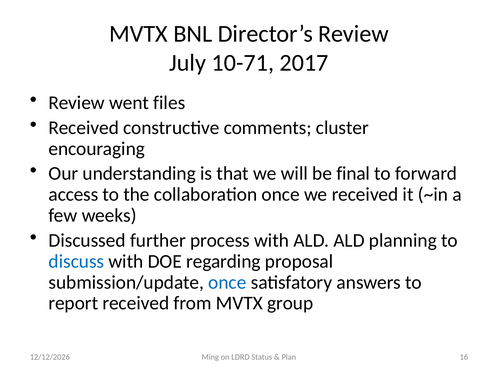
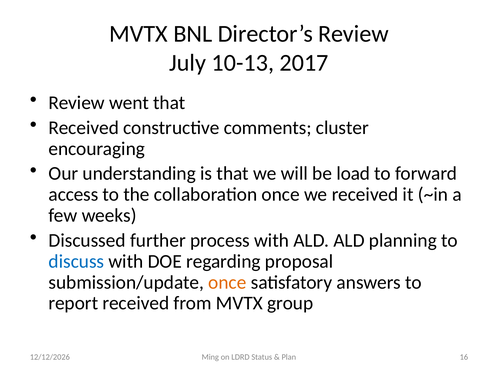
10-71: 10-71 -> 10-13 (243, 63)
went files: files -> that (169, 103)
final: final -> load (353, 173)
once colour: blue -> orange (227, 282)
